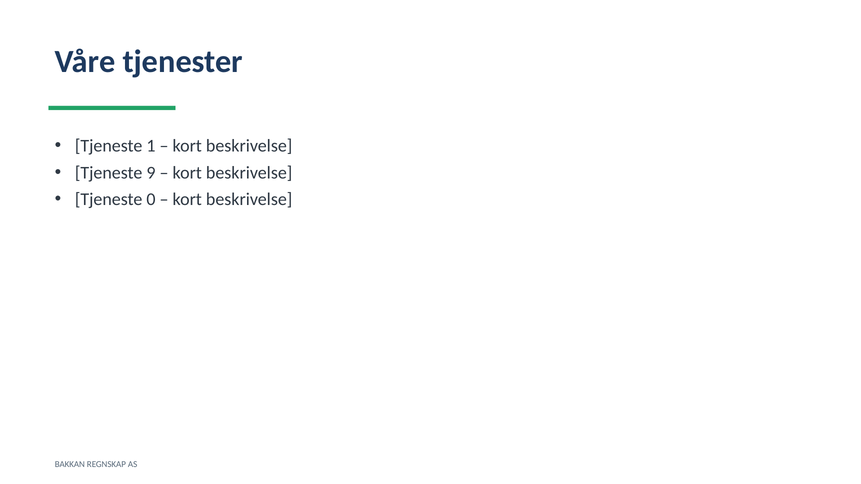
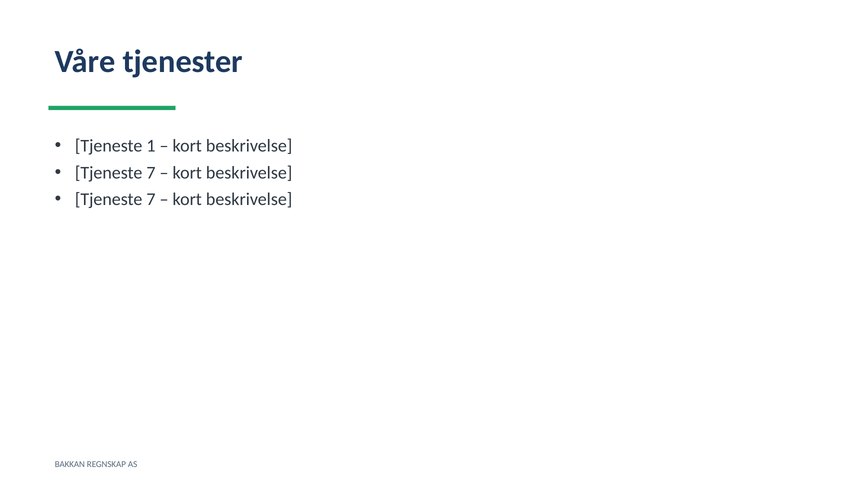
9: 9 -> 7 (151, 173)
0: 0 -> 7 (151, 200)
